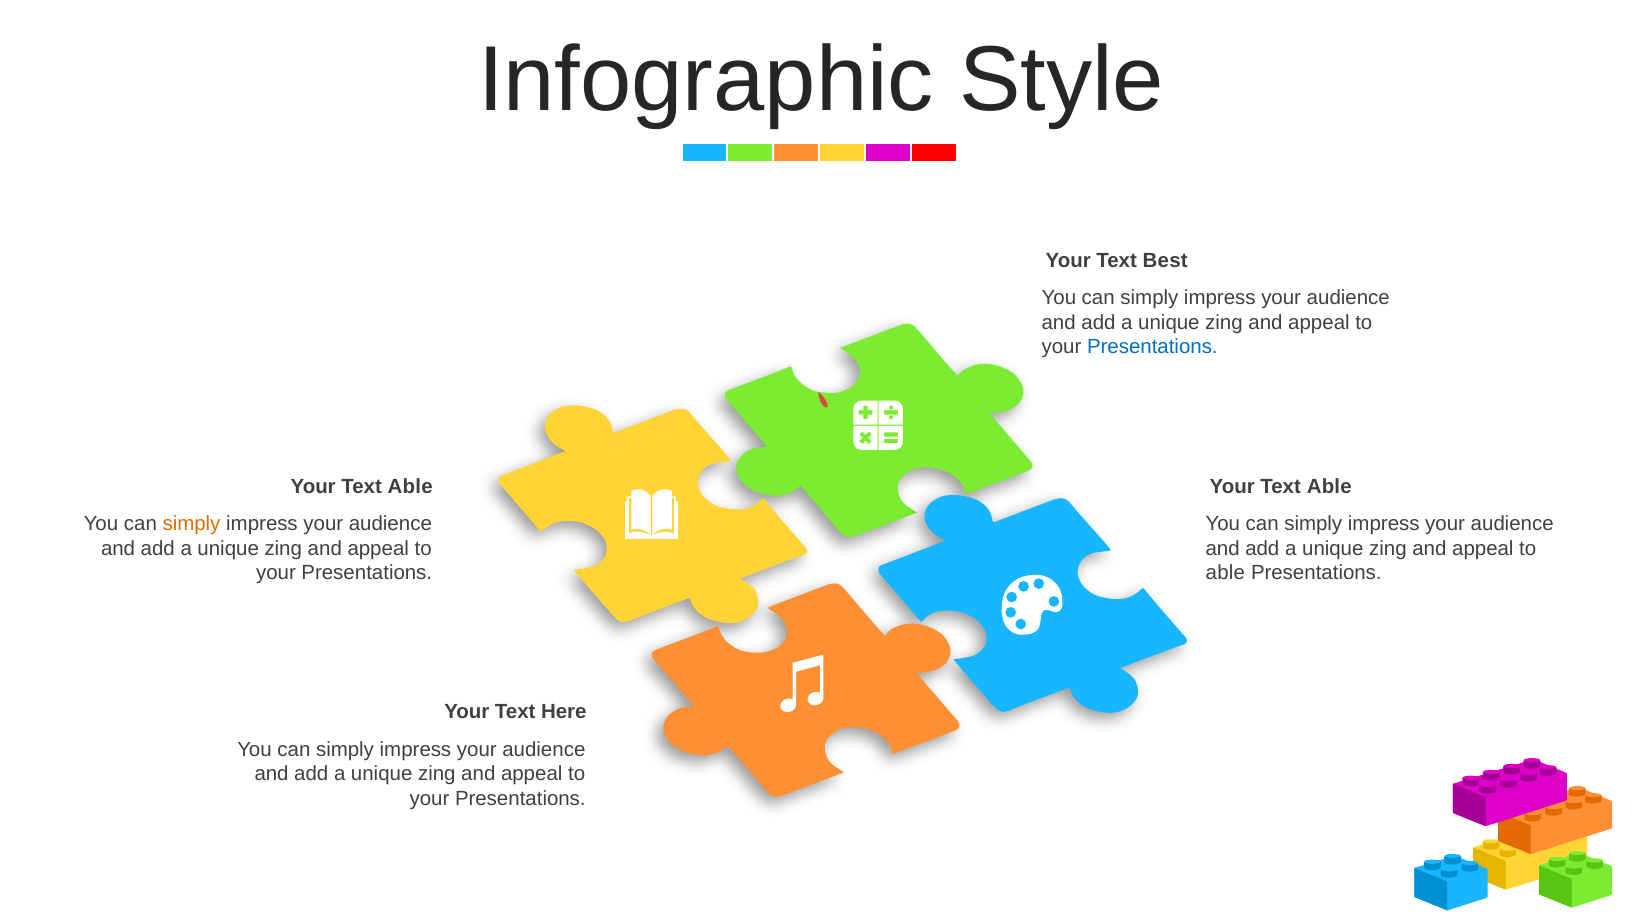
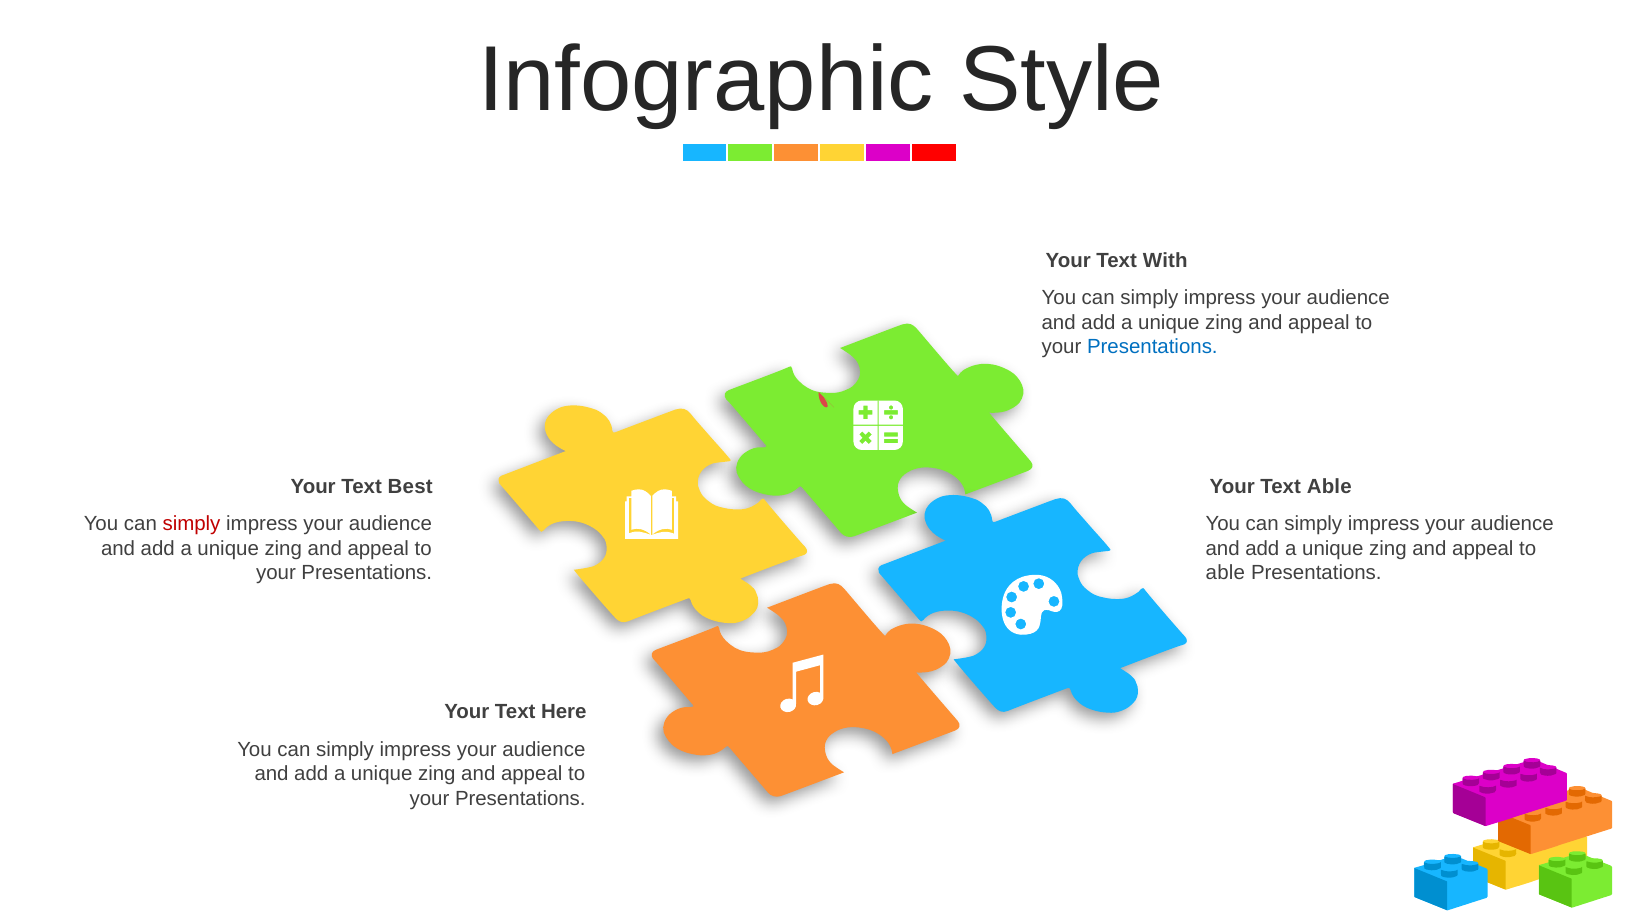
Best: Best -> With (1165, 261)
Able: Able -> Best (410, 487)
simply colour: orange -> red (191, 524)
